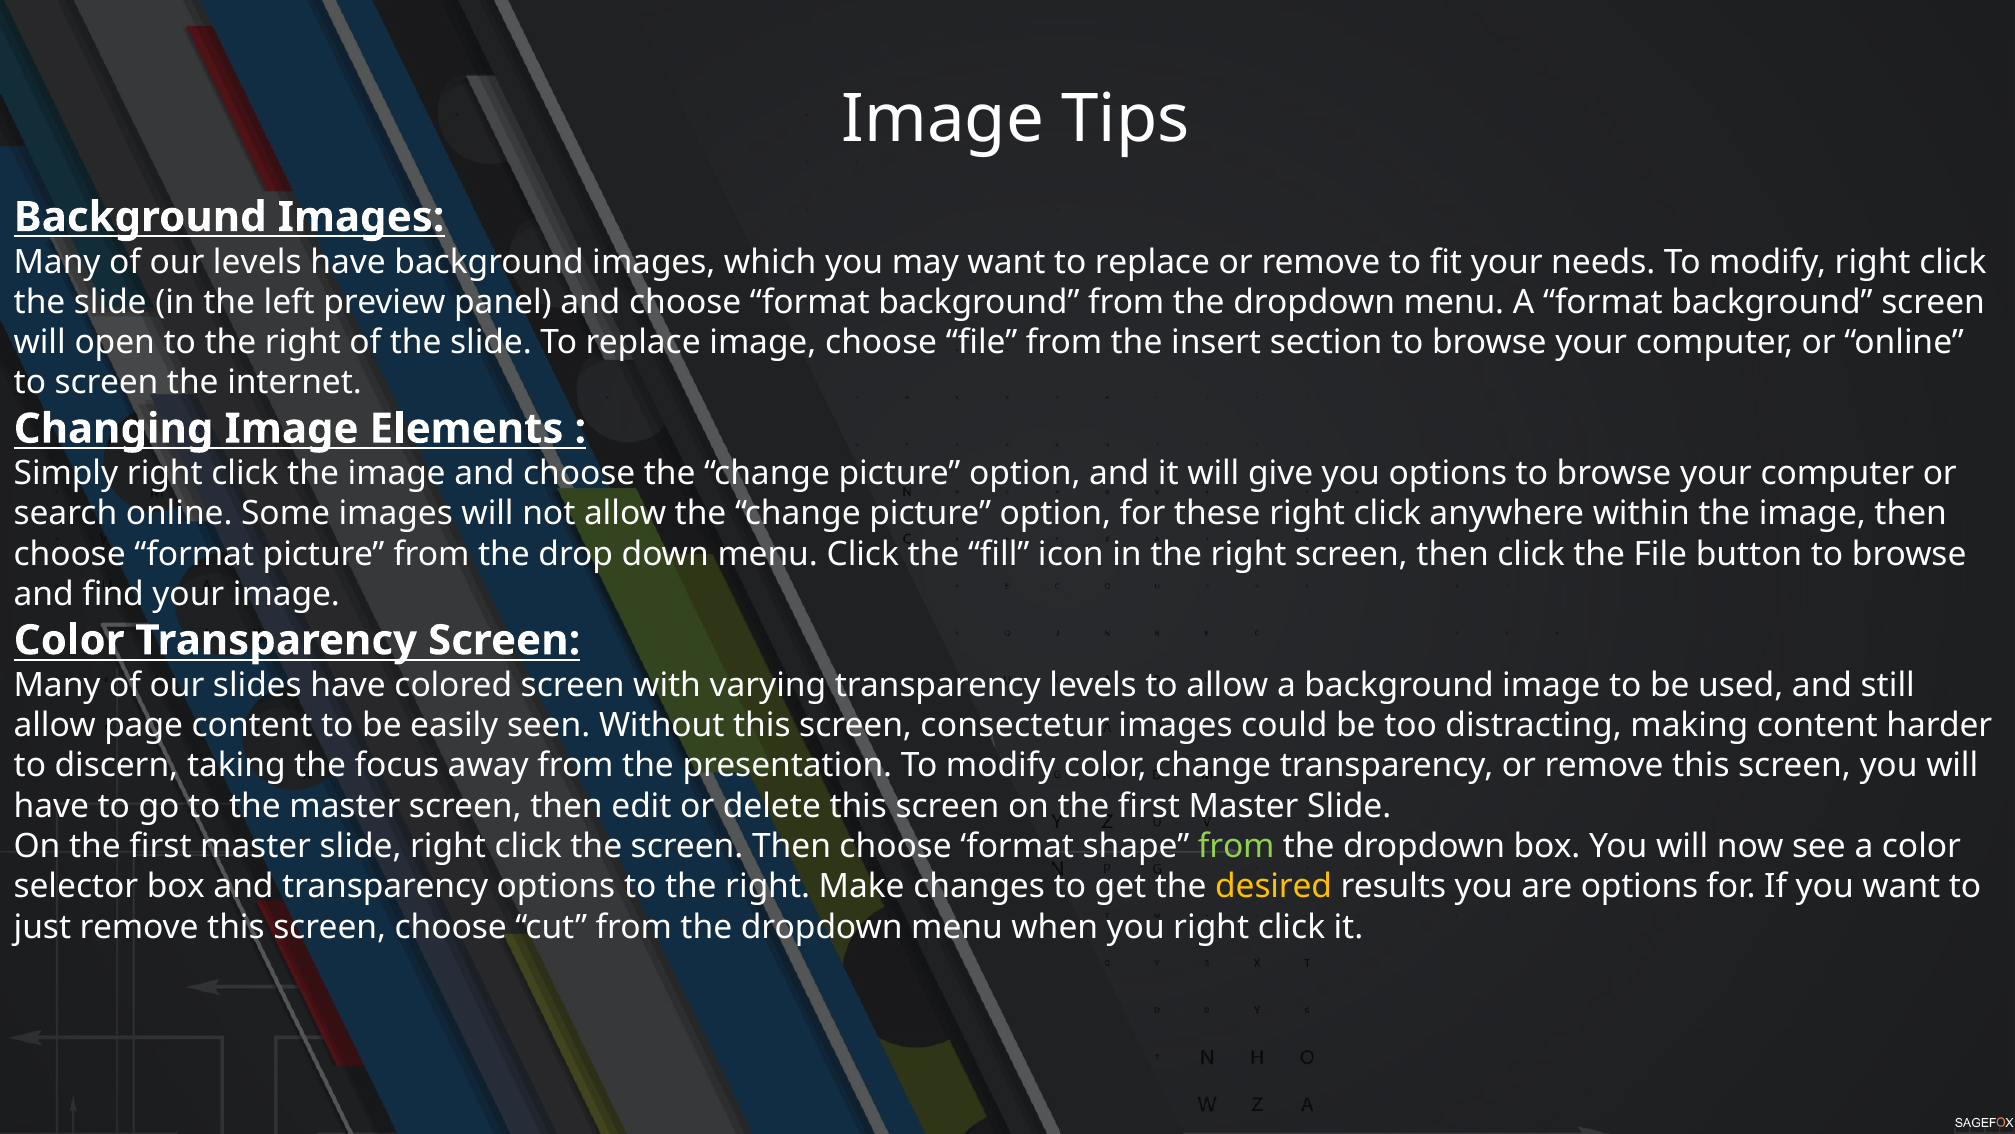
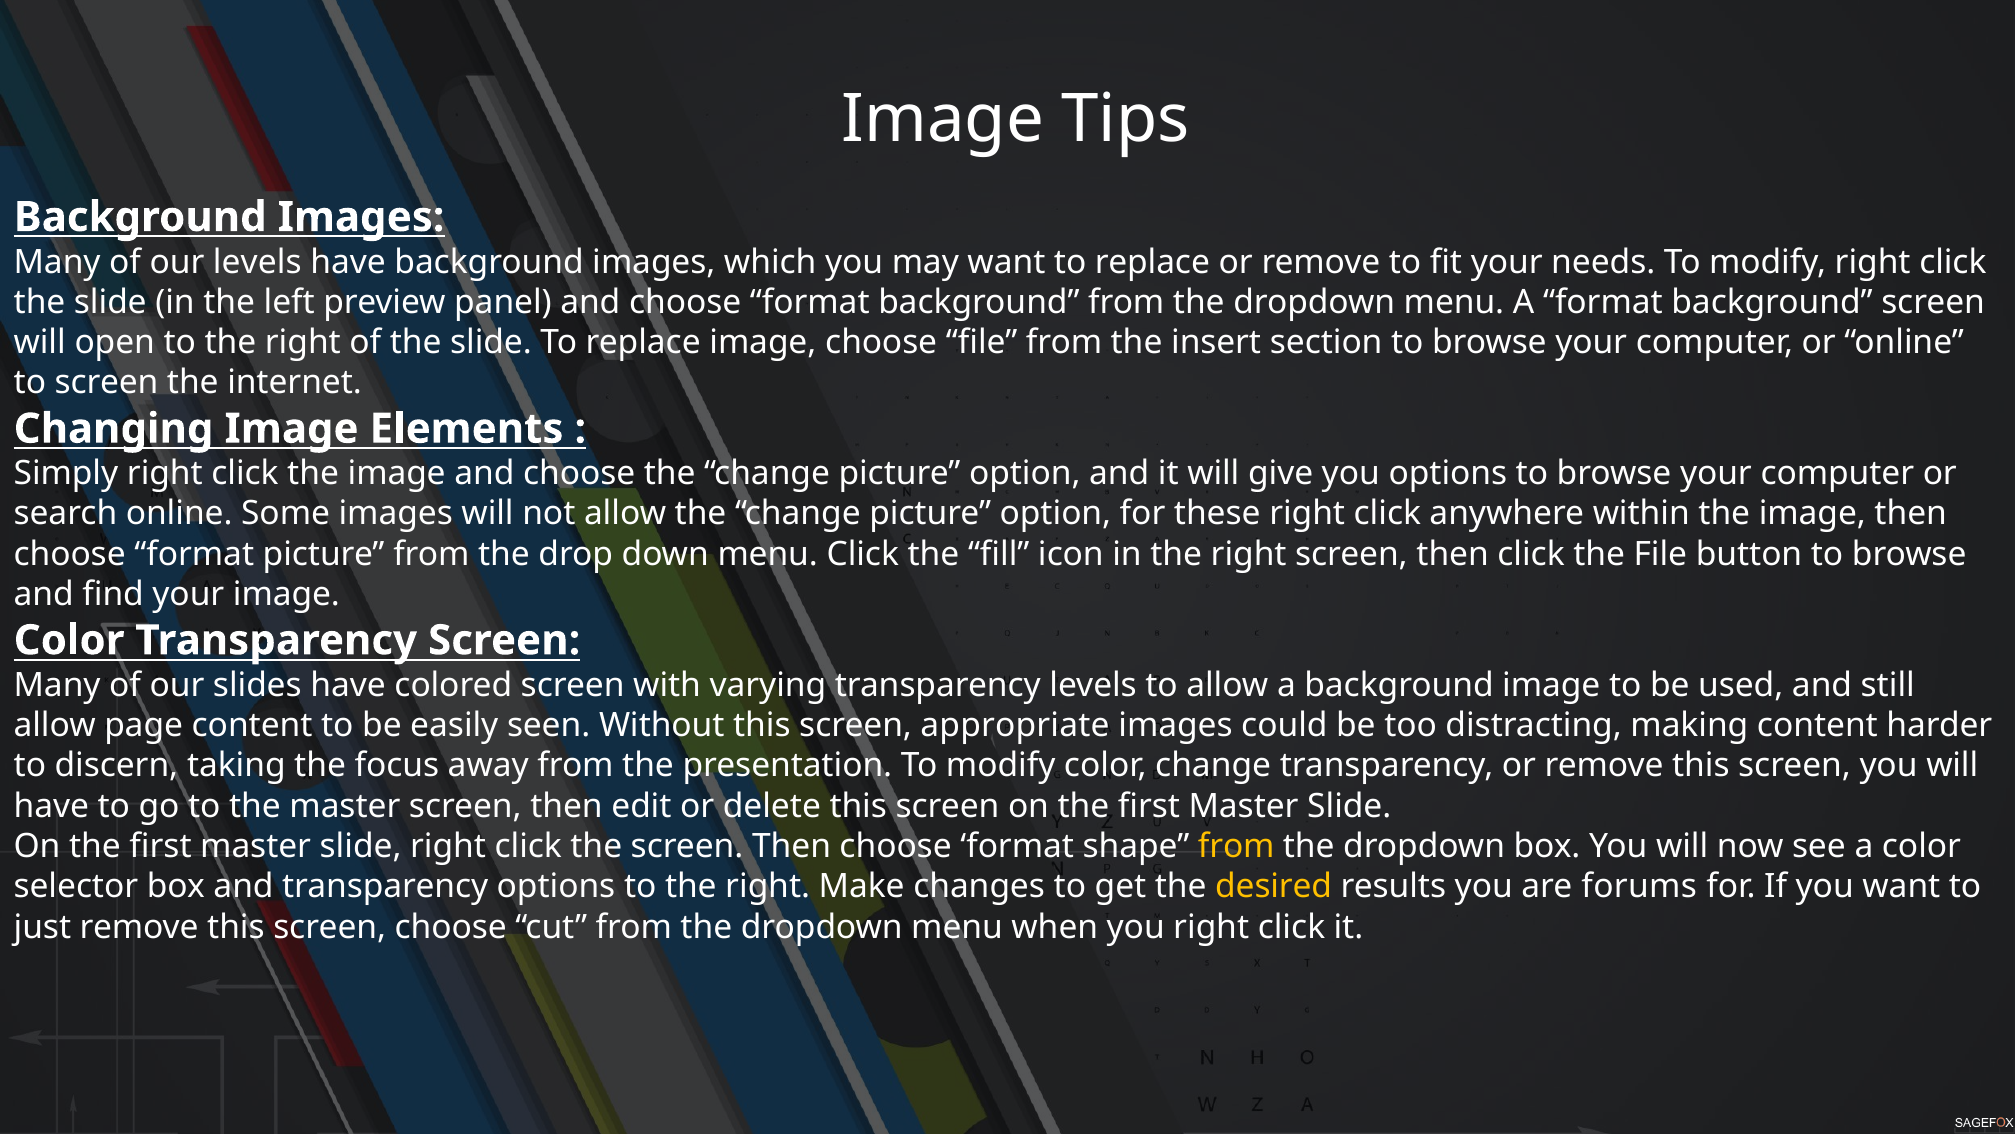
consectetur: consectetur -> appropriate (1015, 725)
from colour: light green -> yellow (1236, 846)
are options: options -> forums (1639, 886)
